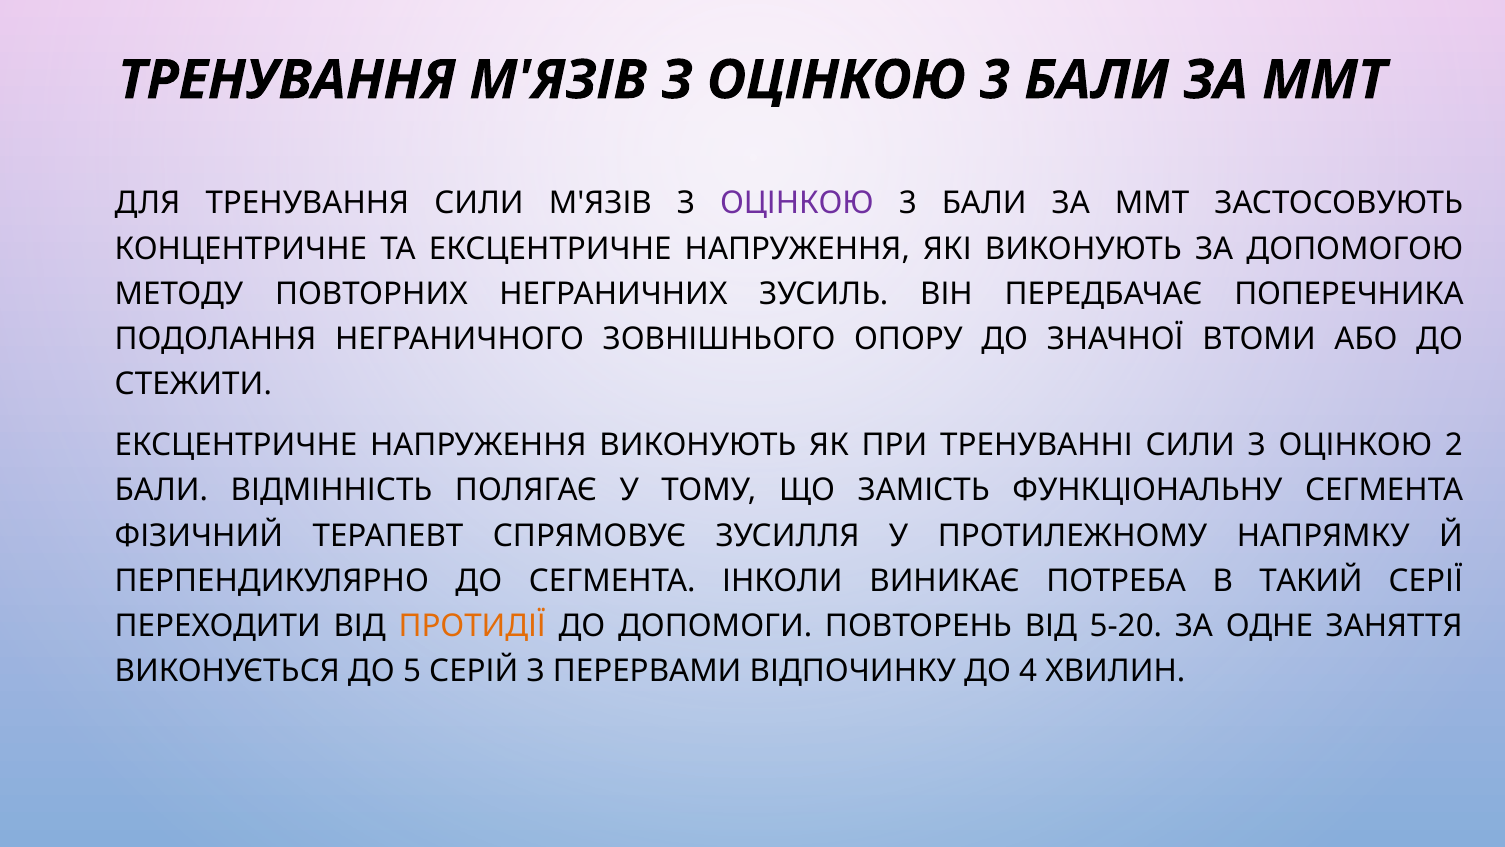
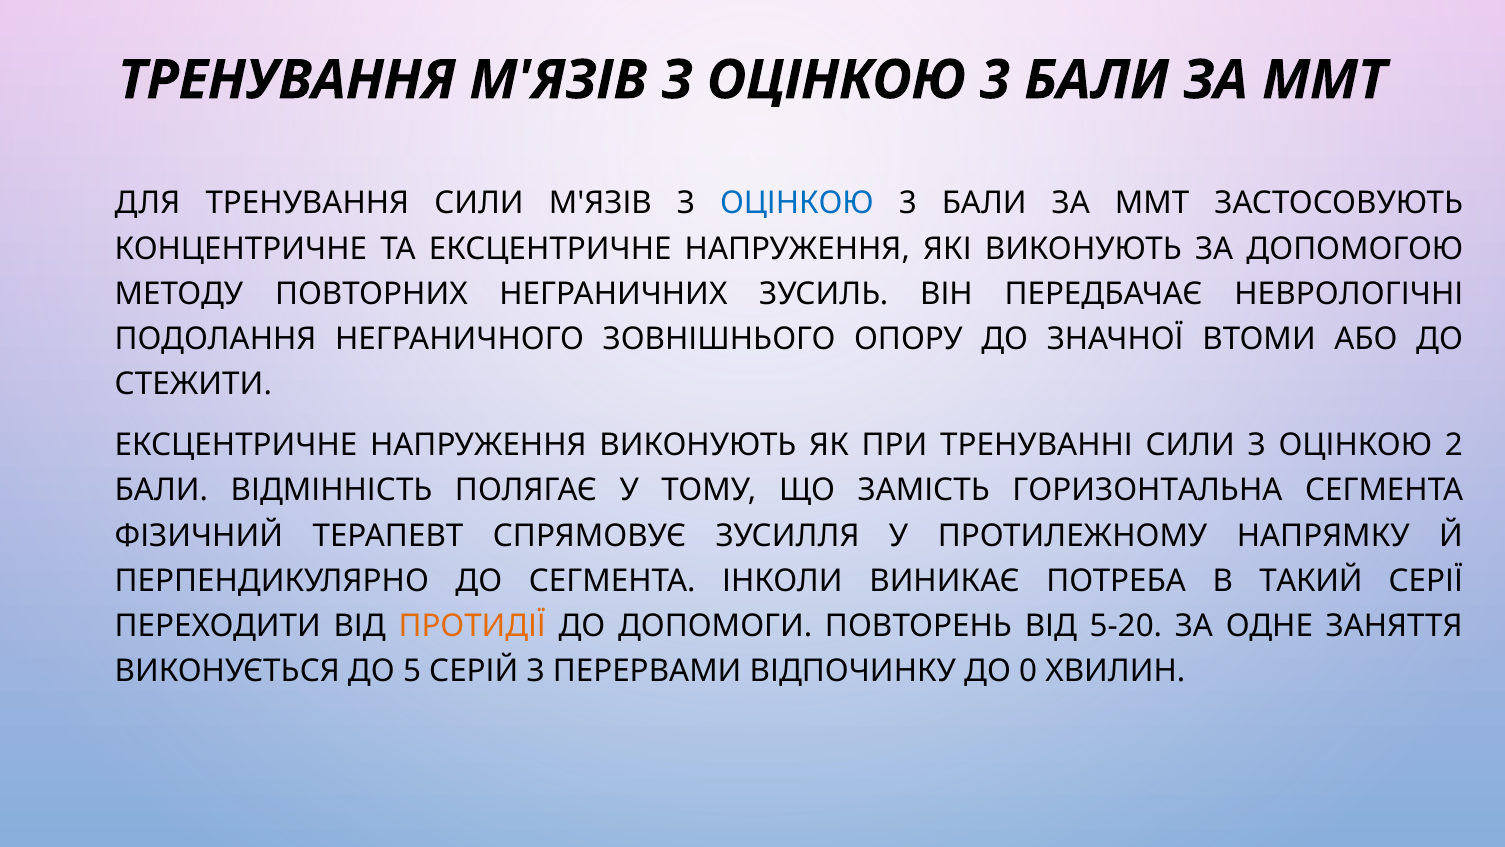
ОЦІНКОЮ colour: purple -> blue (797, 203)
ПОПЕРЕЧНИКА: ПОПЕРЕЧНИКА -> НЕВРОЛОГІЧНІ (1349, 294)
ФУНКЦІОНАЛЬНУ: ФУНКЦІОНАЛЬНУ -> ГОРИЗОНТАЛЬНА (1147, 490)
4: 4 -> 0 (1028, 671)
